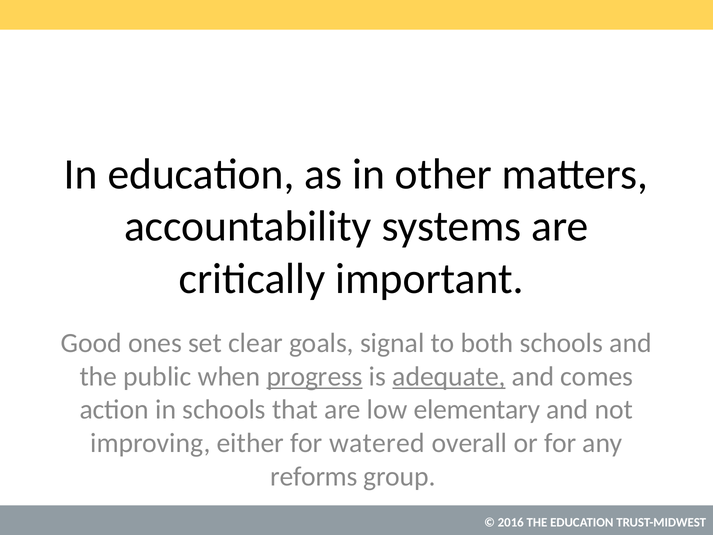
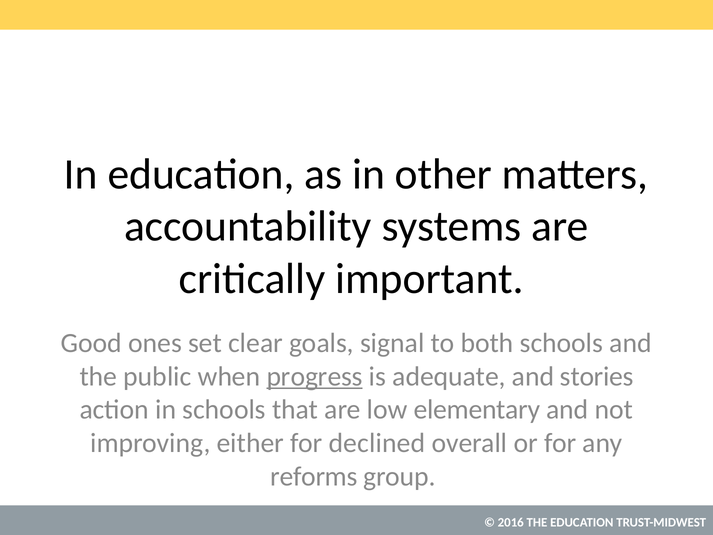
adequate underline: present -> none (449, 376)
comes: comes -> stories (597, 376)
watered: watered -> declined (377, 443)
